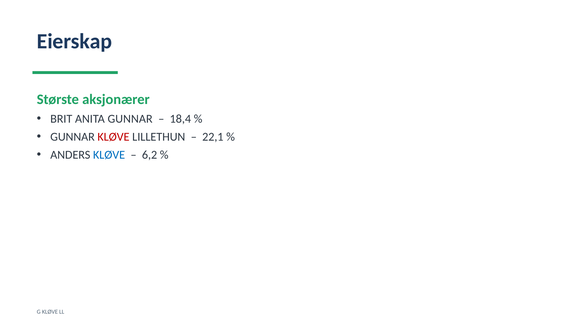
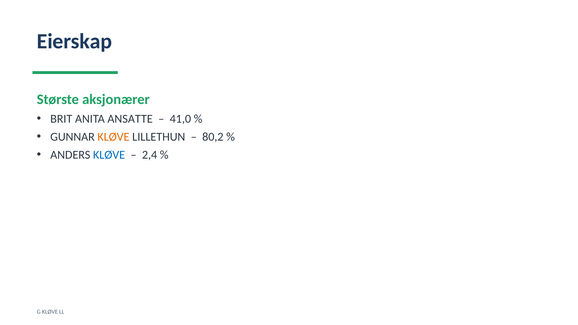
ANITA GUNNAR: GUNNAR -> ANSATTE (130, 119)
18,4: 18,4 -> 41,0 (180, 119)
KLØVE colour: red -> orange (113, 137)
22,1: 22,1 -> 80,2 (213, 137)
6,2: 6,2 -> 2,4 (150, 155)
